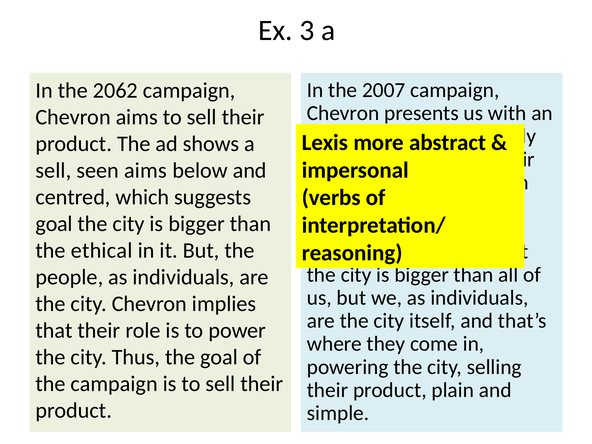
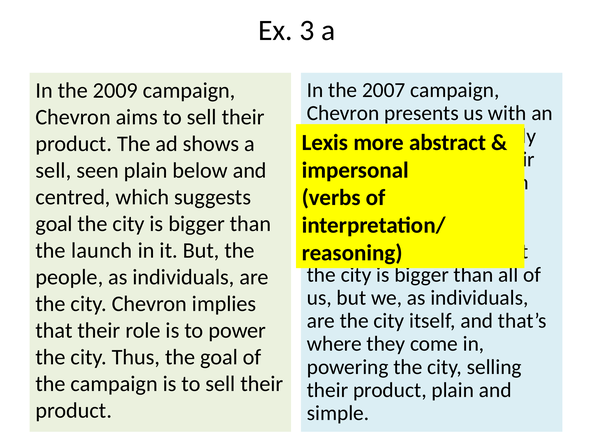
2062: 2062 -> 2009 (115, 91)
seen aims: aims -> plain (146, 171)
ethical: ethical -> launch (102, 251)
